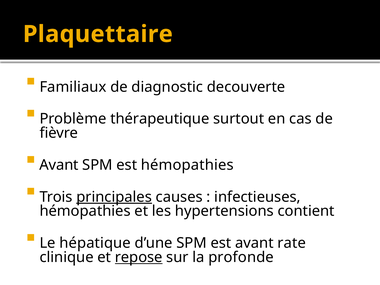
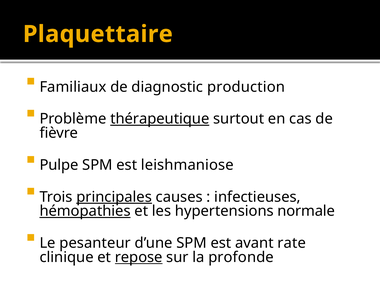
decouverte: decouverte -> production (246, 87)
thérapeutique underline: none -> present (160, 119)
Avant: Avant -> Pulpe (59, 165)
est hémopathies: hémopathies -> leishmaniose (187, 165)
hémopathies underline: none -> present (85, 211)
contient: contient -> normale (306, 211)
hépatique: hépatique -> pesanteur (95, 243)
